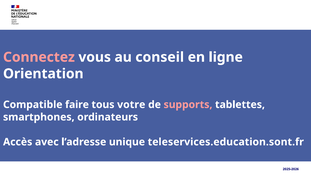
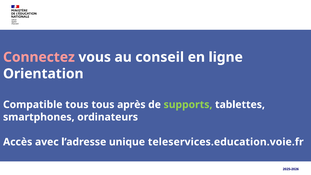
Compatible faire: faire -> tous (77, 105)
votre: votre -> après (131, 105)
supports colour: pink -> light green (188, 105)
teleservices.education.sont.fr: teleservices.education.sont.fr -> teleservices.education.voie.fr (226, 142)
